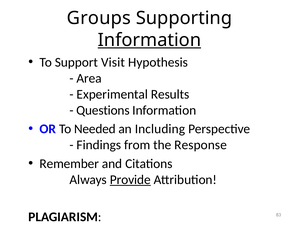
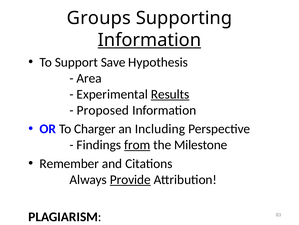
Visit: Visit -> Save (113, 62)
Results underline: none -> present (170, 94)
Questions: Questions -> Proposed (103, 110)
Needed: Needed -> Charger (95, 129)
from underline: none -> present (137, 144)
Response: Response -> Milestone (201, 144)
